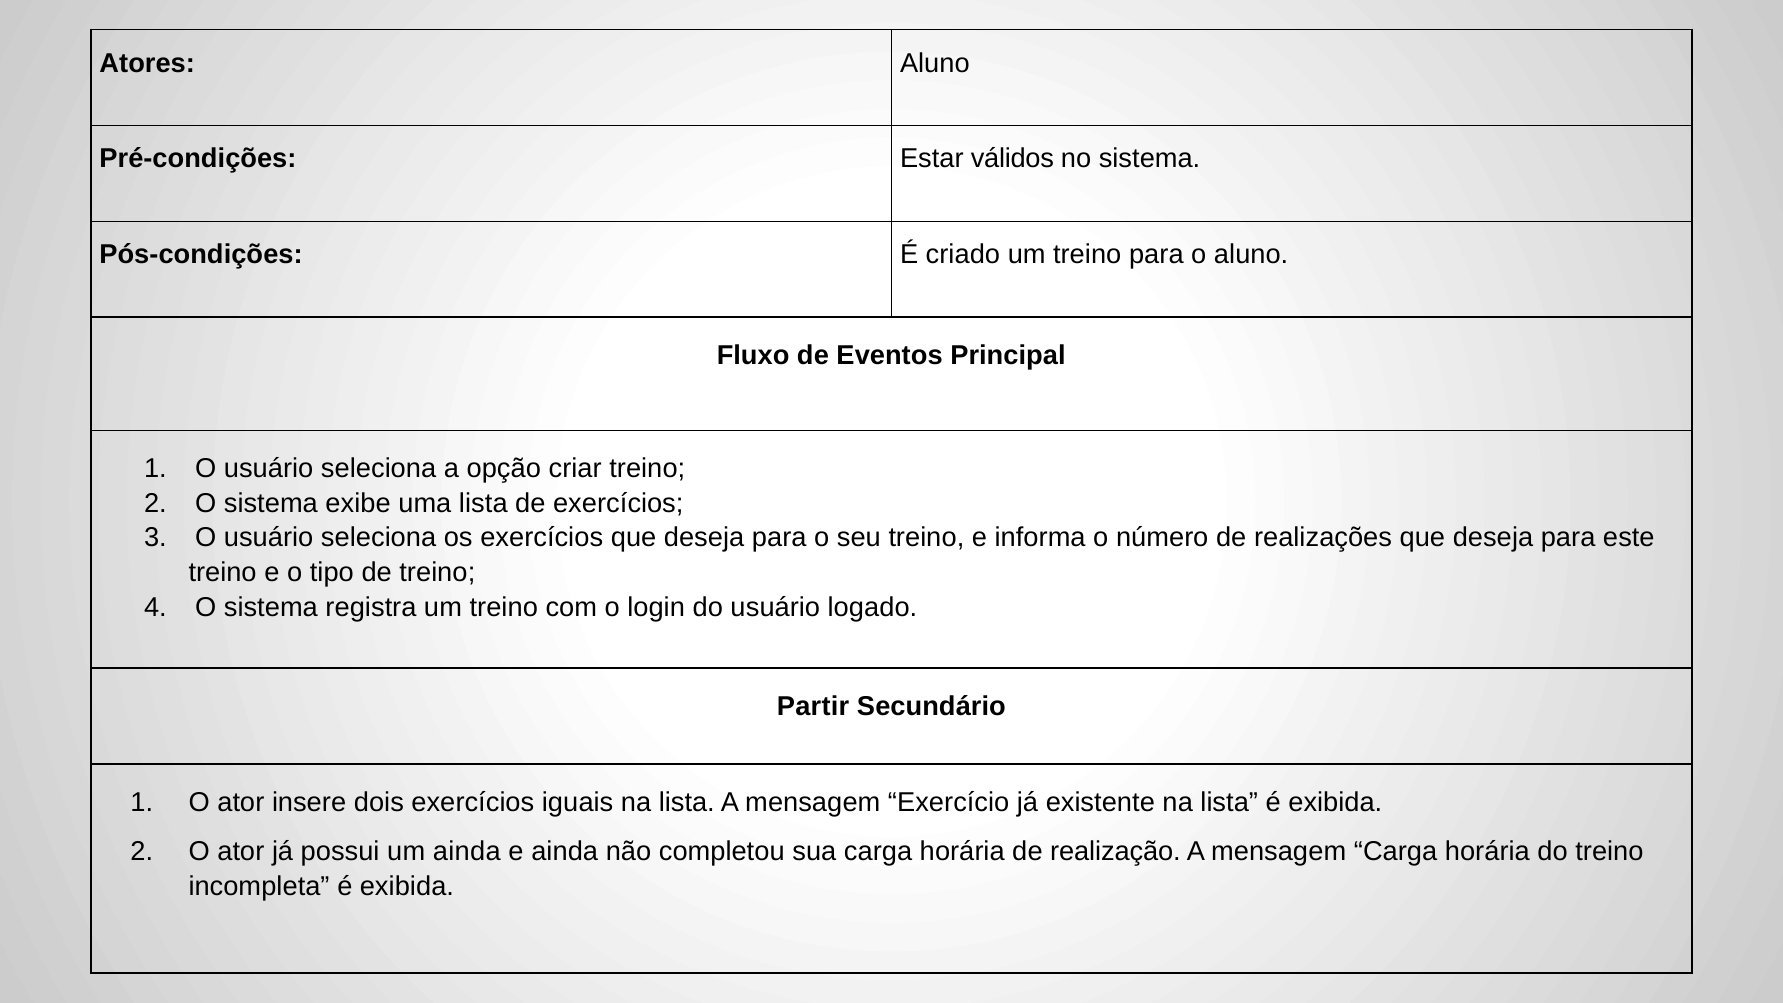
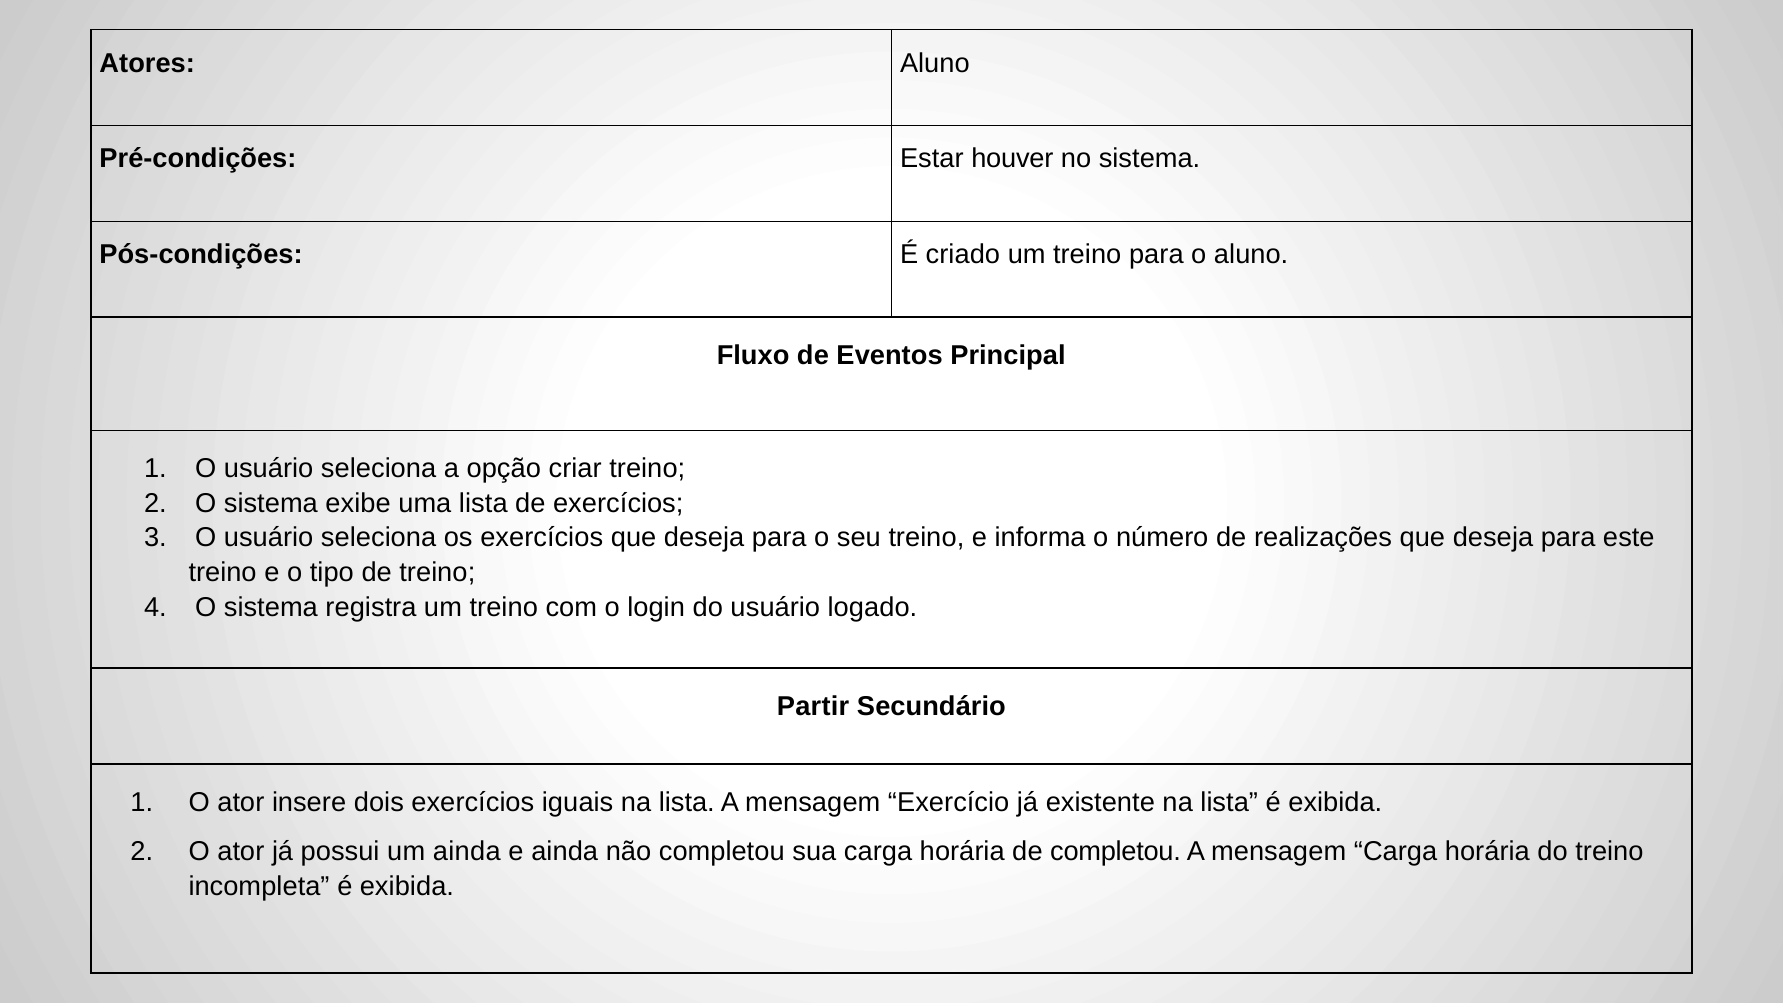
válidos: válidos -> houver (1012, 159)
de realização: realização -> completou (1116, 852)
